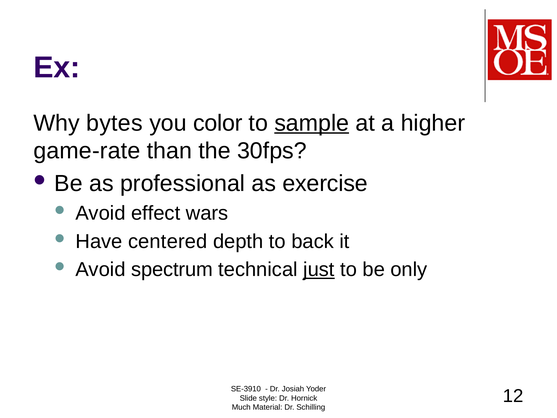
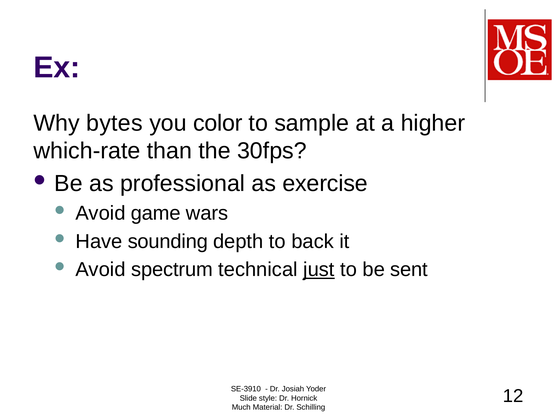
sample underline: present -> none (312, 123)
game-rate: game-rate -> which-rate (87, 151)
effect: effect -> game (156, 213)
centered: centered -> sounding (168, 241)
only: only -> sent (409, 269)
